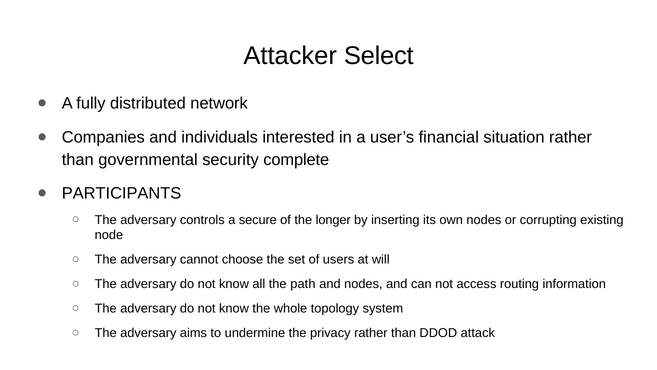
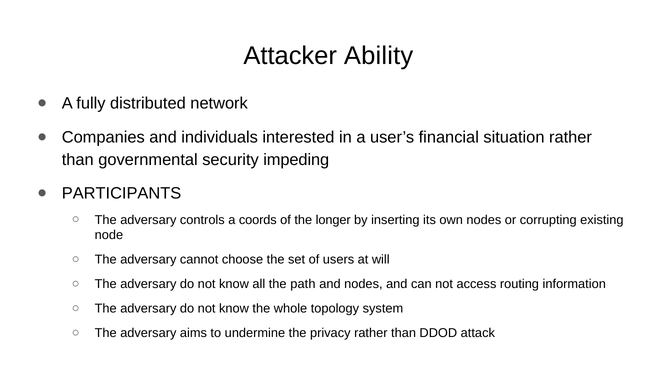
Select: Select -> Ability (379, 56)
complete: complete -> impeding (296, 160)
secure: secure -> coords (258, 220)
